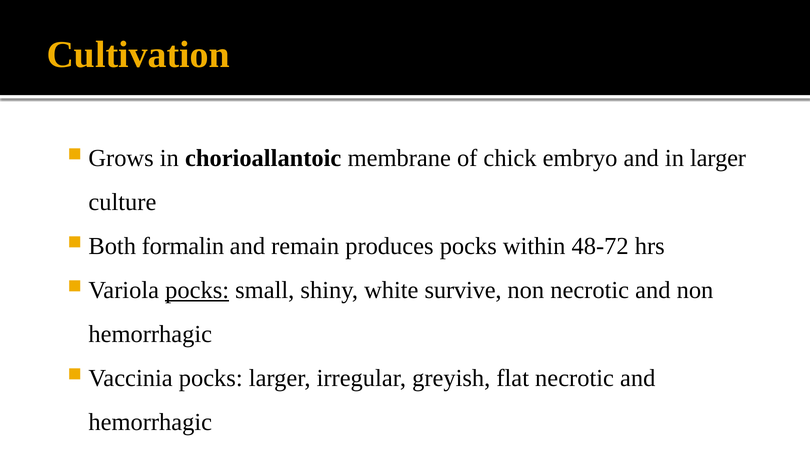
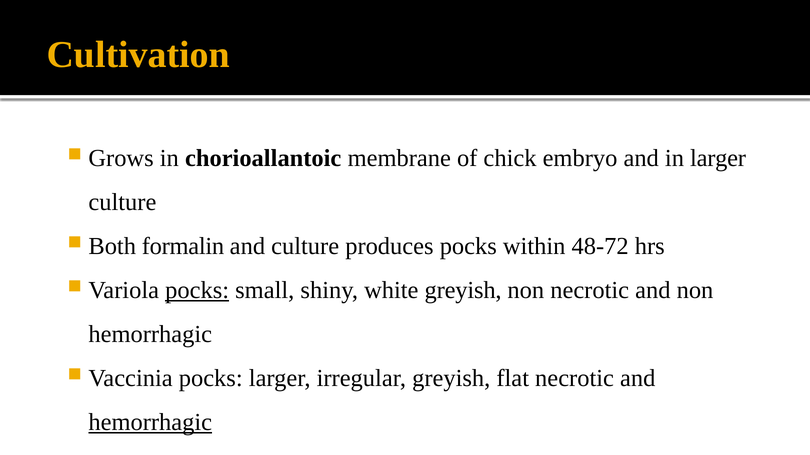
and remain: remain -> culture (305, 247)
white survive: survive -> greyish (463, 291)
hemorrhagic underline: none -> present (150, 423)
